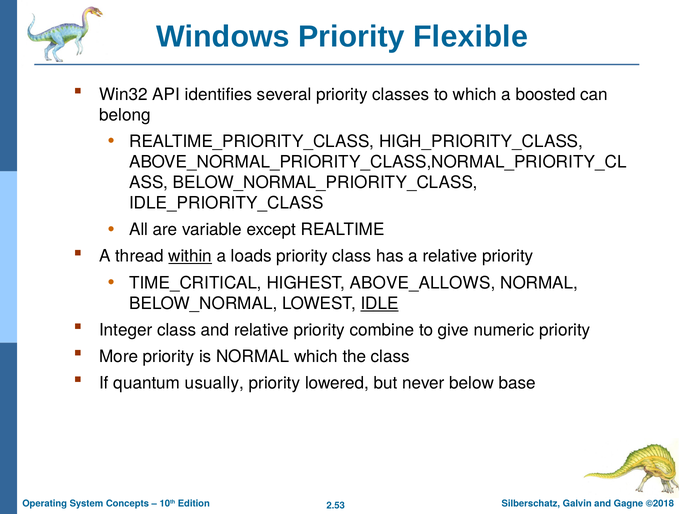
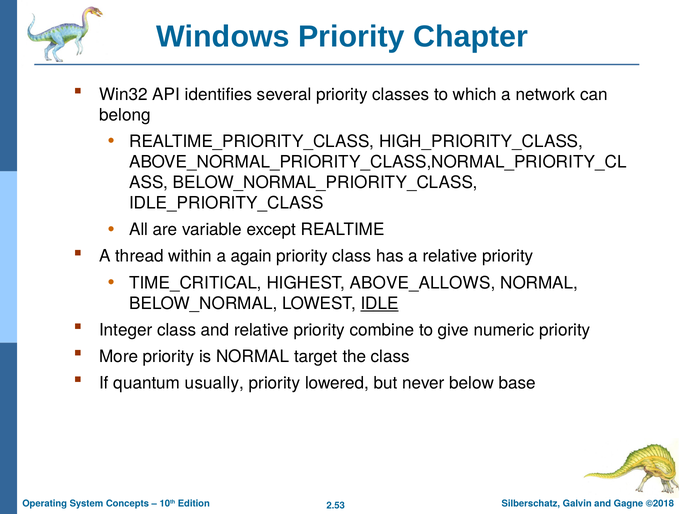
Flexible: Flexible -> Chapter (471, 37)
boosted: boosted -> network (546, 94)
within underline: present -> none (190, 256)
loads: loads -> again (251, 256)
NORMAL which: which -> target (316, 356)
